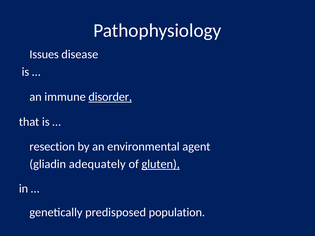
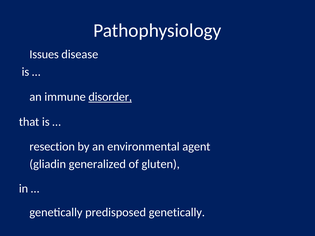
adequately: adequately -> generalized (97, 164)
gluten underline: present -> none (161, 164)
predisposed population: population -> genetically (177, 212)
